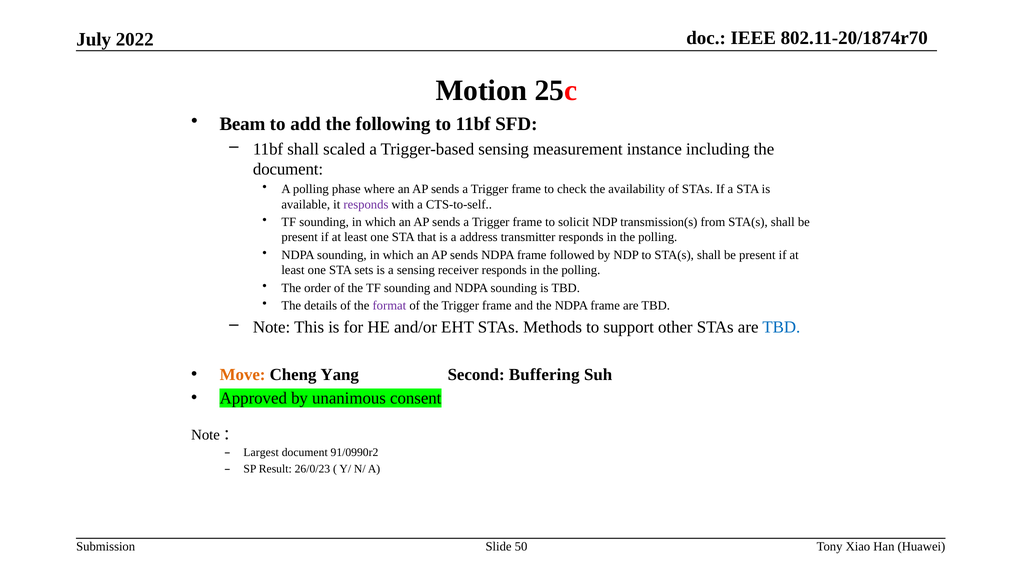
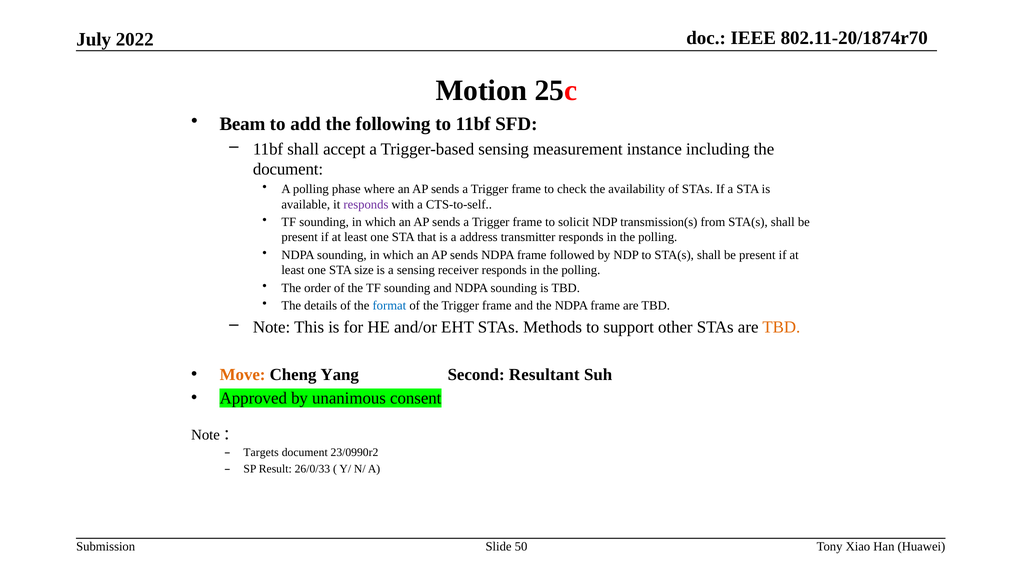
scaled: scaled -> accept (344, 149)
sets: sets -> size (364, 270)
format colour: purple -> blue (389, 306)
TBD colour: blue -> orange (781, 327)
Buffering: Buffering -> Resultant (544, 374)
Largest: Largest -> Targets (261, 452)
91/0990r2: 91/0990r2 -> 23/0990r2 (354, 452)
26/0/23: 26/0/23 -> 26/0/33 (312, 469)
